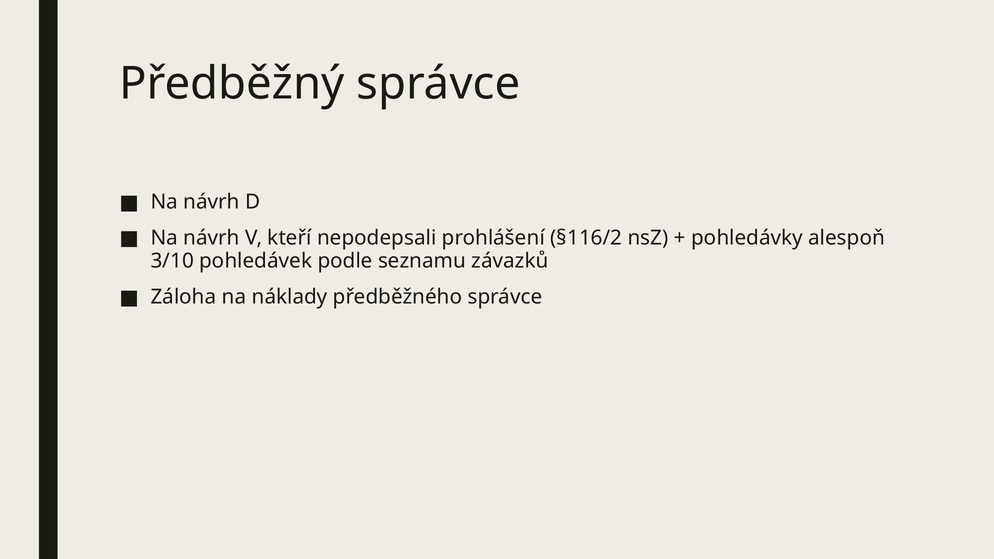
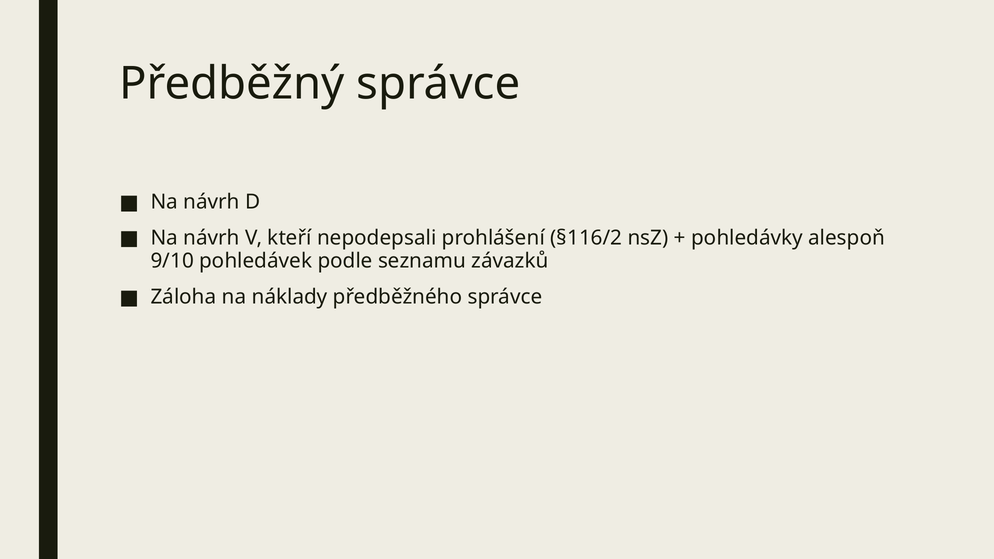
3/10: 3/10 -> 9/10 (172, 261)
